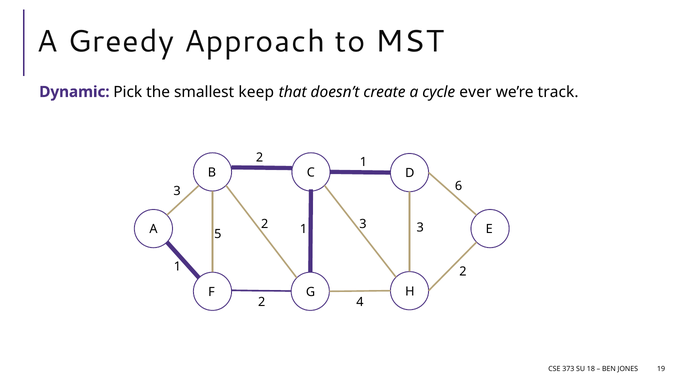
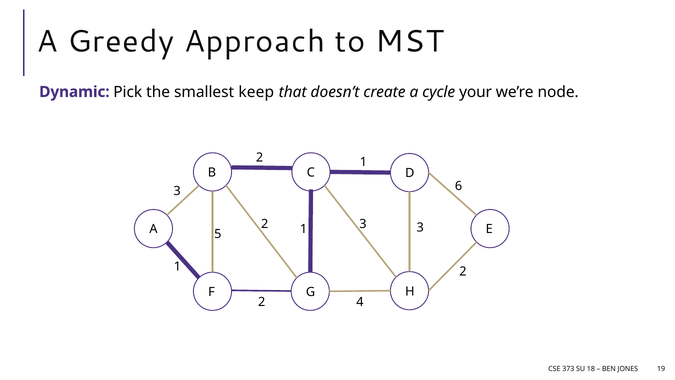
ever: ever -> your (476, 92)
track: track -> node (558, 92)
